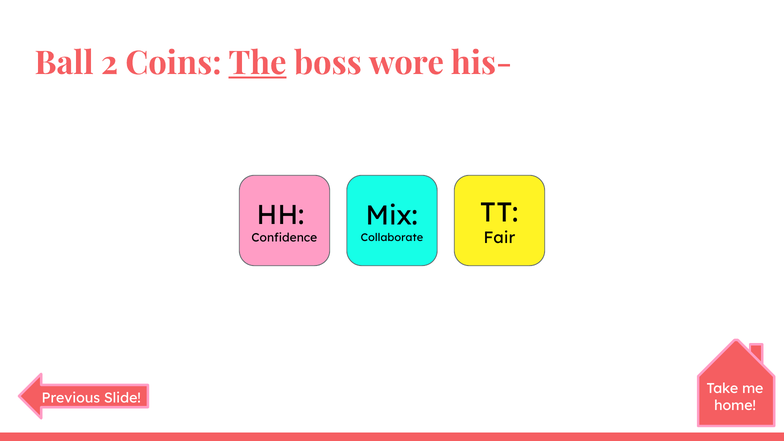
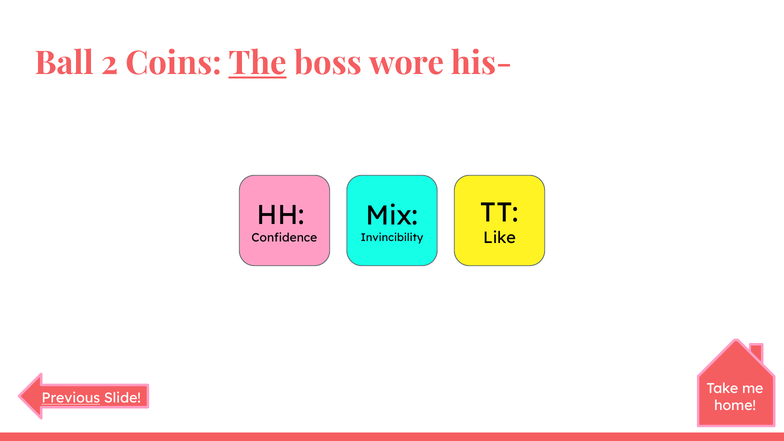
Fair: Fair -> Like (500, 238)
Collaborate: Collaborate -> Invincibility (392, 238)
Previous underline: none -> present (71, 398)
